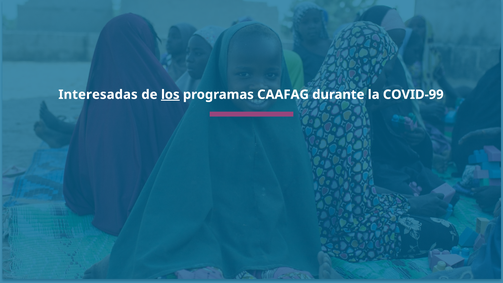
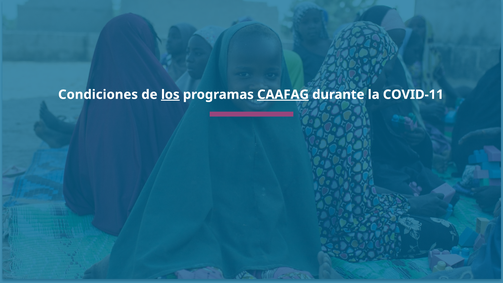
Interesadas: Interesadas -> Condiciones (98, 95)
CAAFAG underline: none -> present (283, 95)
COVID-99: COVID-99 -> COVID-11 (413, 95)
